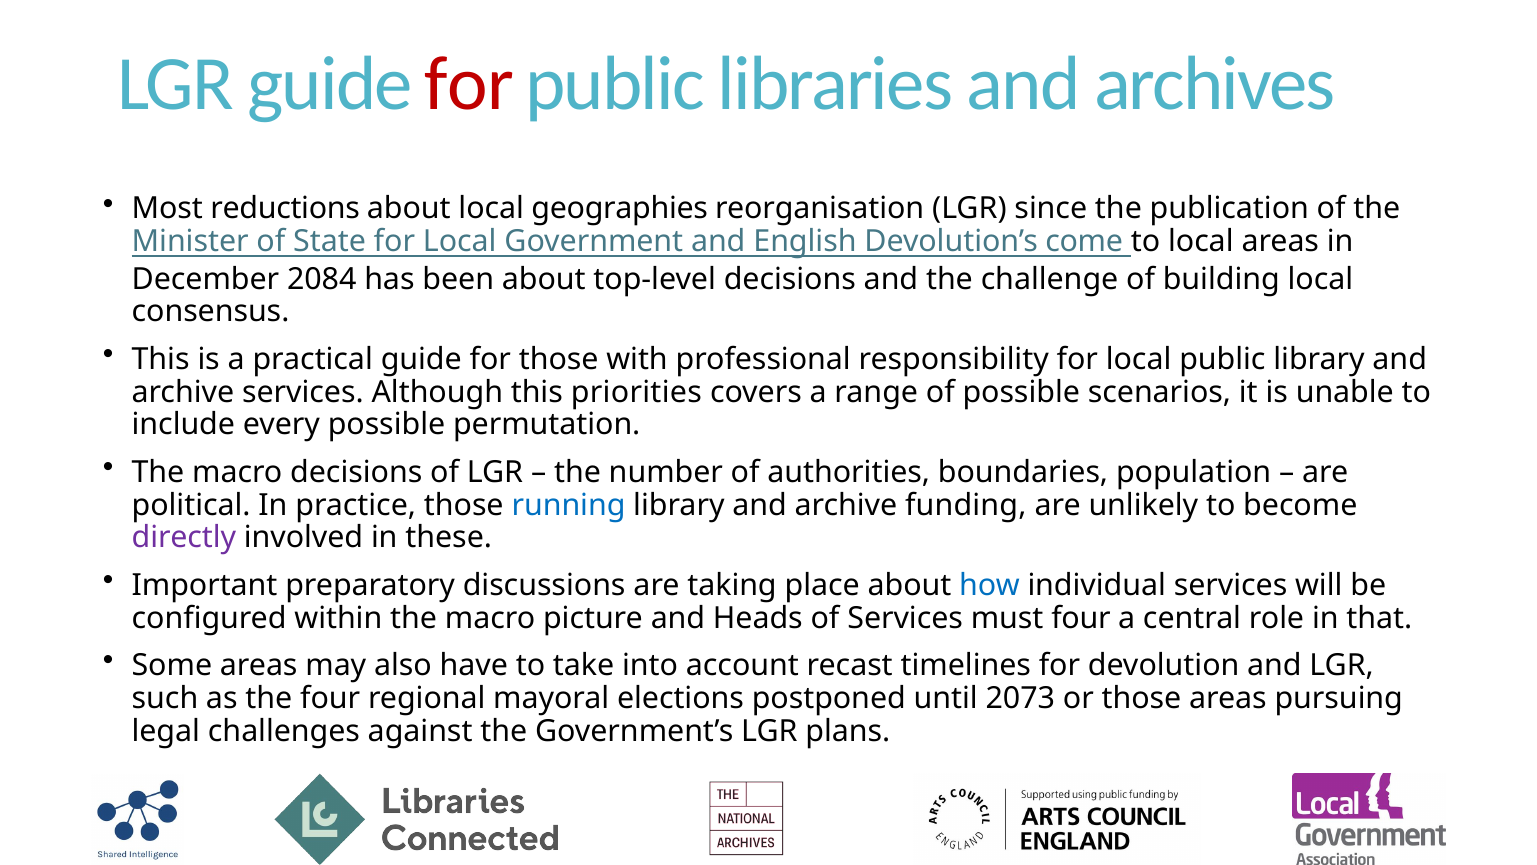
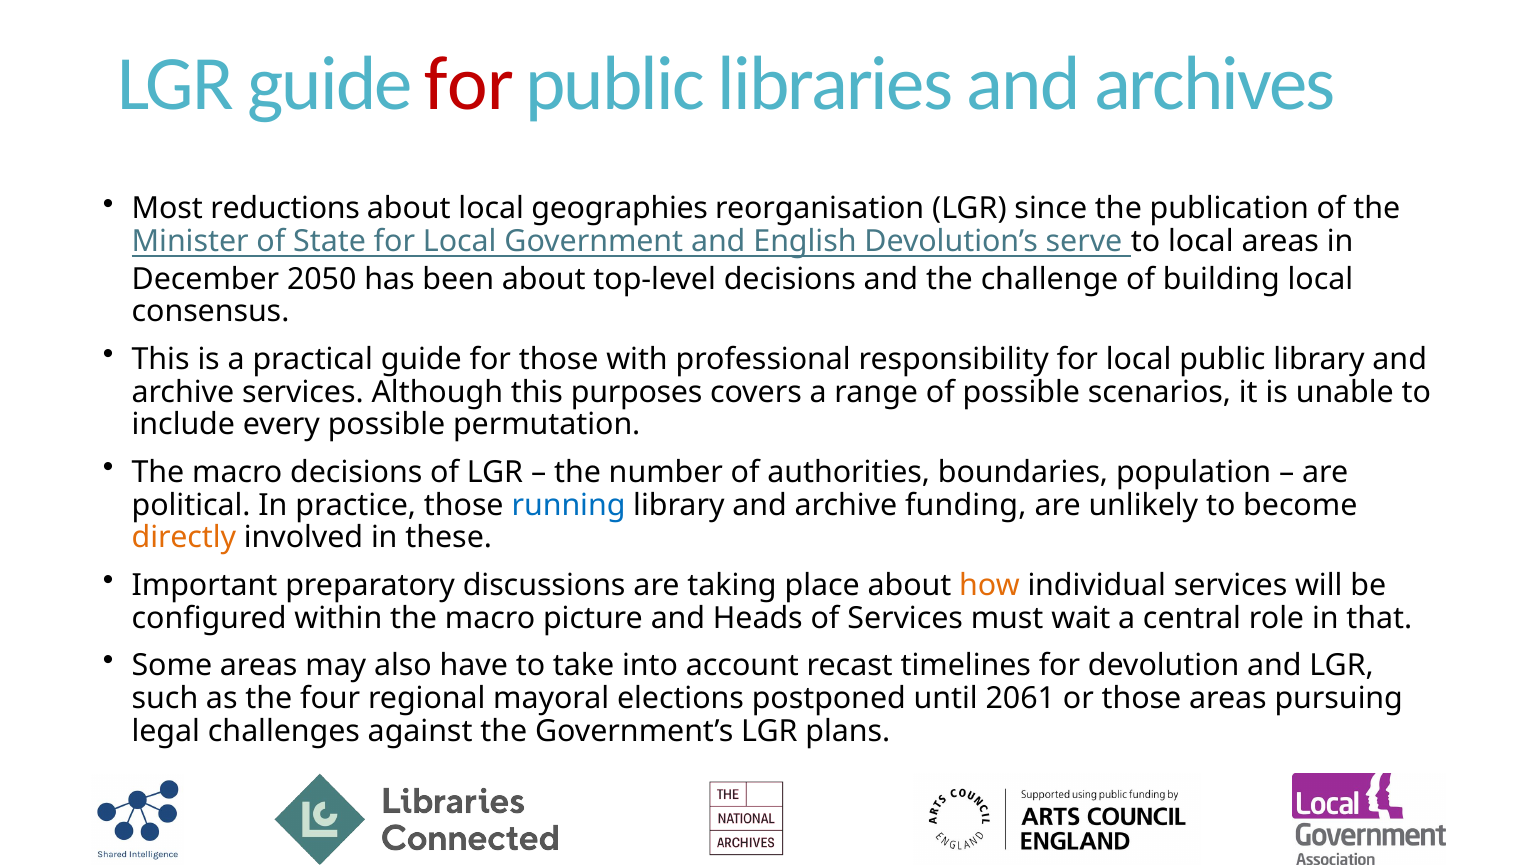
come: come -> serve (1084, 242)
2084: 2084 -> 2050 (322, 279)
priorities: priorities -> purposes (637, 392)
directly colour: purple -> orange (184, 538)
how colour: blue -> orange (990, 585)
must four: four -> wait (1081, 618)
2073: 2073 -> 2061 (1020, 698)
